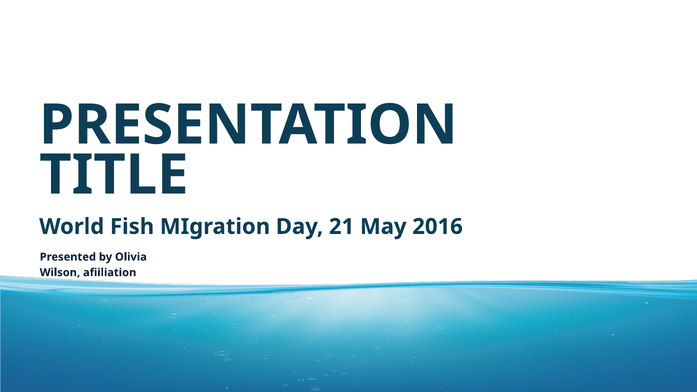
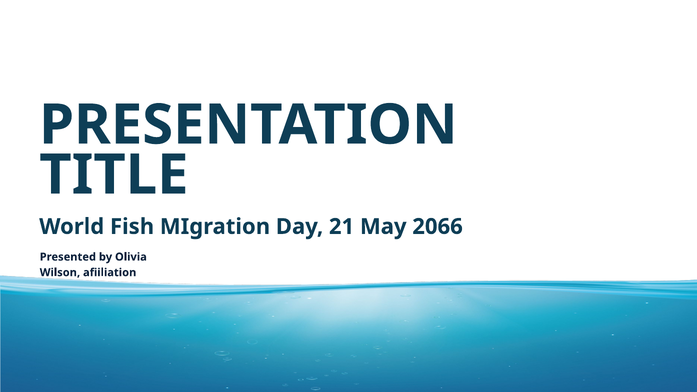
2016: 2016 -> 2066 (438, 227)
